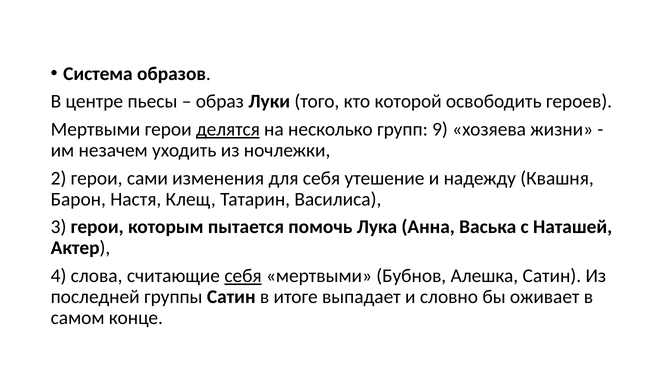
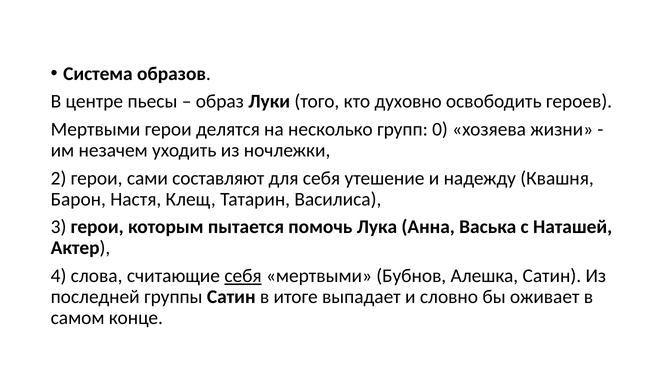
которой: которой -> духовно (408, 101)
делятся underline: present -> none (228, 129)
9: 9 -> 0 (440, 129)
изменения: изменения -> составляют (218, 178)
